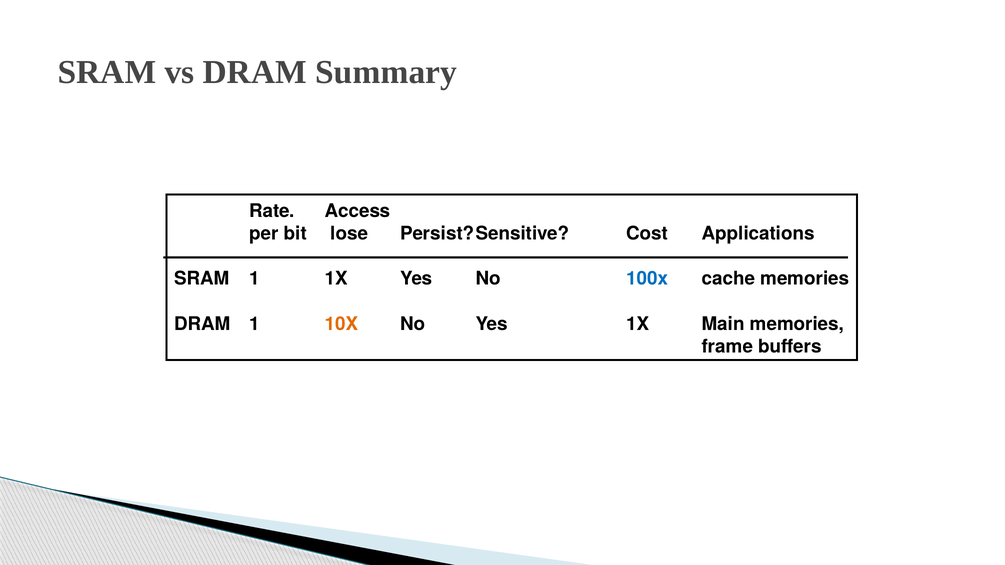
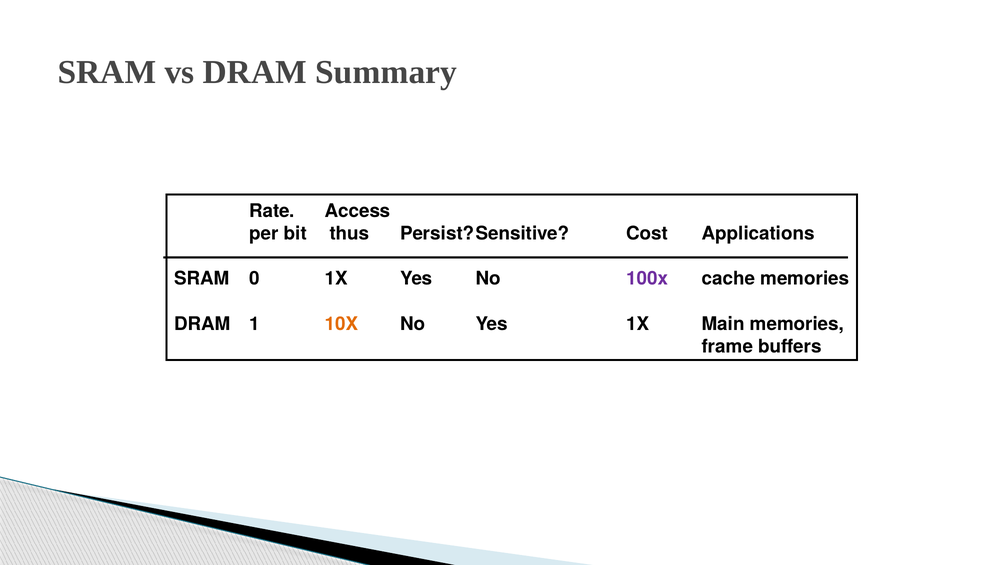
lose: lose -> thus (349, 234)
SRAM 1: 1 -> 0 (255, 279)
100x colour: blue -> purple (647, 279)
